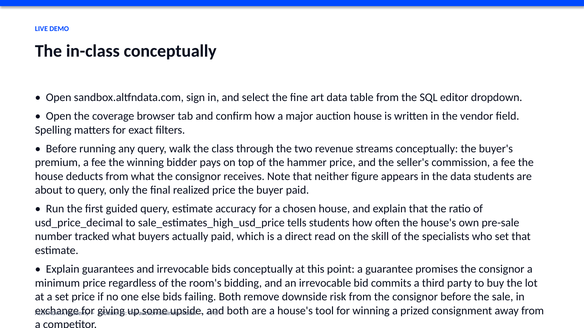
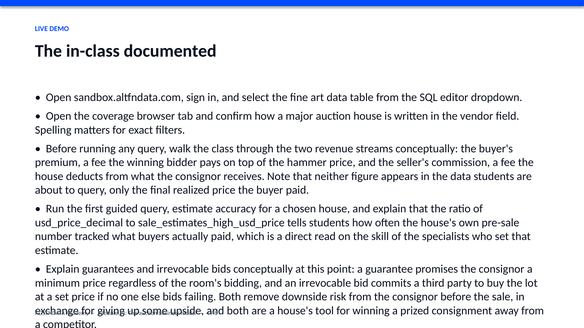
in-class conceptually: conceptually -> documented (170, 51)
